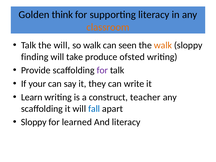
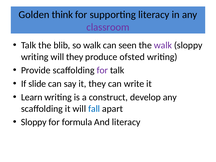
classroom colour: orange -> purple (108, 27)
the will: will -> blib (62, 45)
walk colour: orange -> purple (163, 45)
finding: finding -> writing (35, 57)
will take: take -> they (75, 57)
your: your -> slide (37, 84)
teacher: teacher -> develop (145, 97)
learned: learned -> formula (77, 122)
